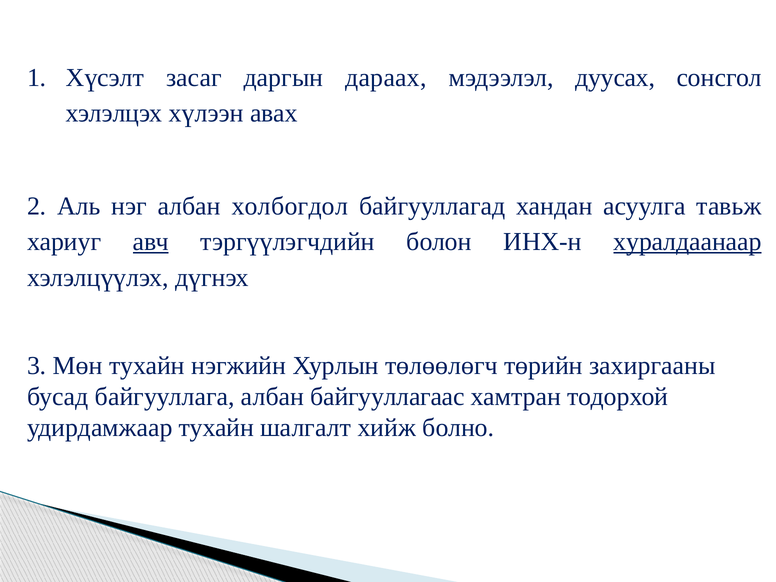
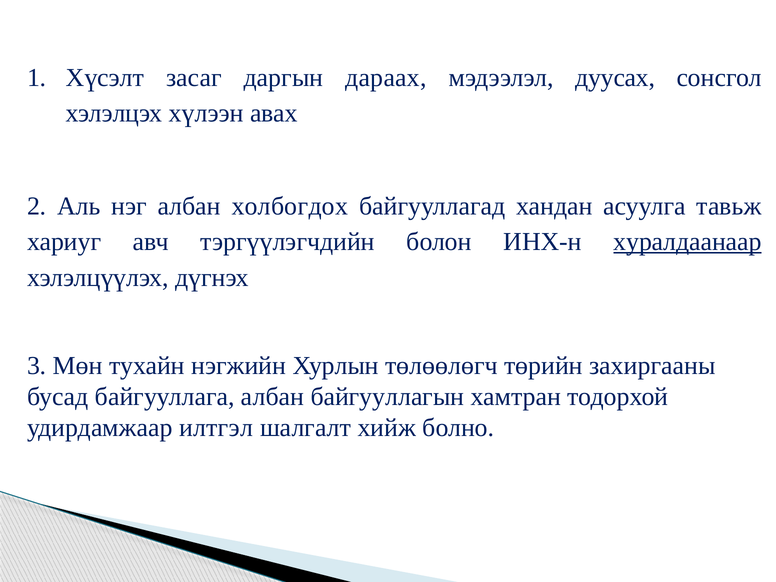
холбогдол: холбогдол -> холбогдох (290, 206)
авч underline: present -> none (151, 242)
байгууллагаас: байгууллагаас -> байгууллагын (387, 397)
удирдамжаар тухайн: тухайн -> илтгэл (216, 428)
